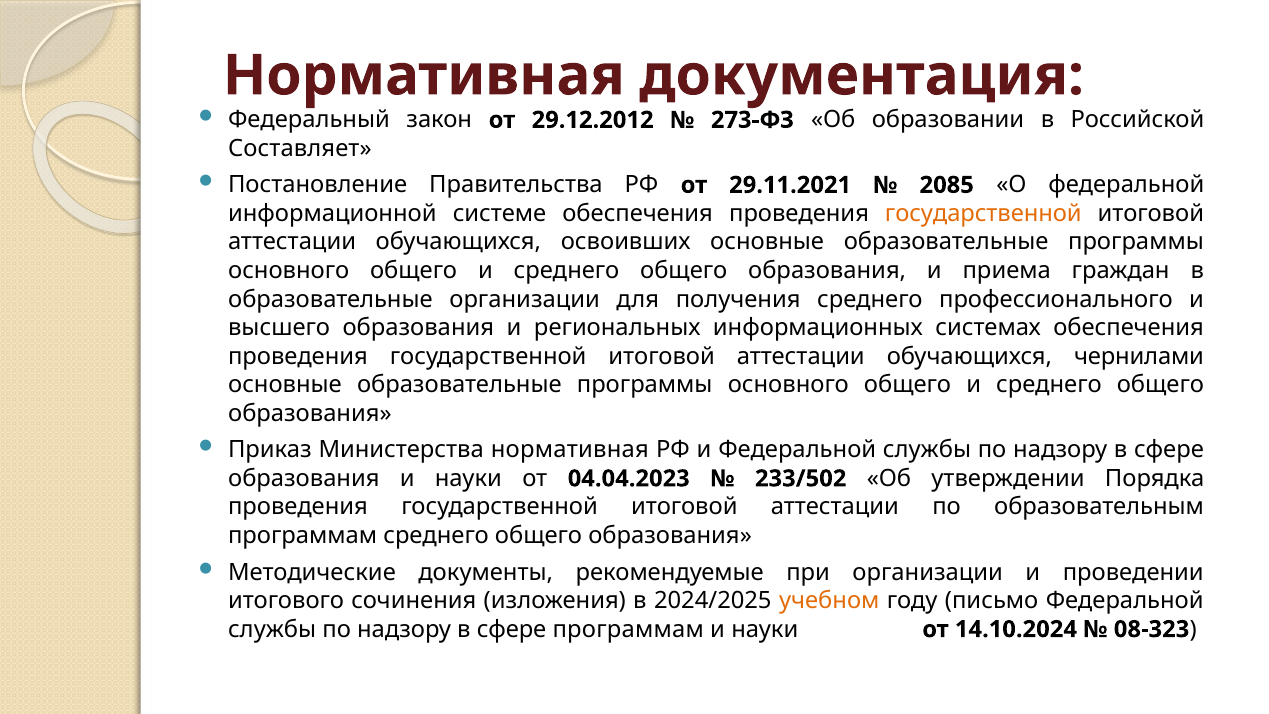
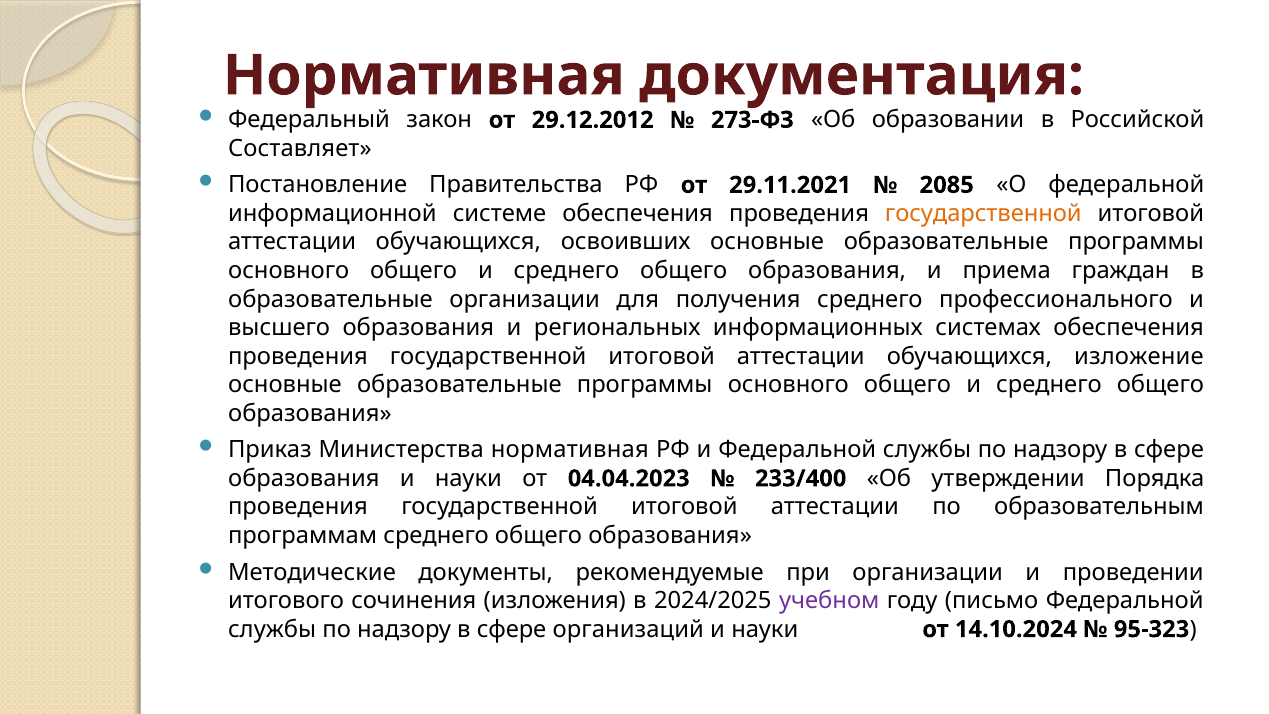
чернилами: чернилами -> изложение (1139, 356)
233/502: 233/502 -> 233/400 (801, 478)
учебном colour: orange -> purple (829, 601)
сфере программам: программам -> организаций (628, 629)
08-323: 08-323 -> 95-323 (1152, 629)
